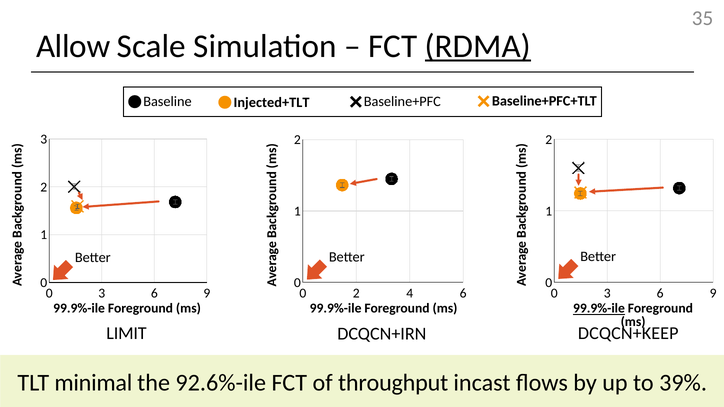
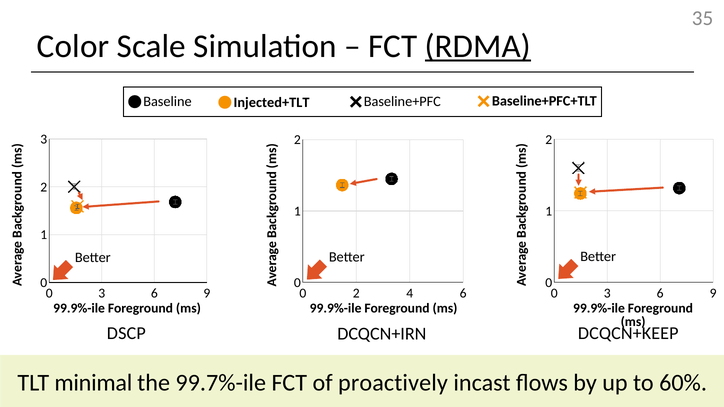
Allow: Allow -> Color (73, 46)
99.9%-ile underline: present -> none (599, 309)
LIMIT: LIMIT -> DSCP (126, 333)
92.6%-ile: 92.6%-ile -> 99.7%-ile (221, 383)
throughput: throughput -> proactively (393, 383)
39%: 39% -> 60% (683, 383)
